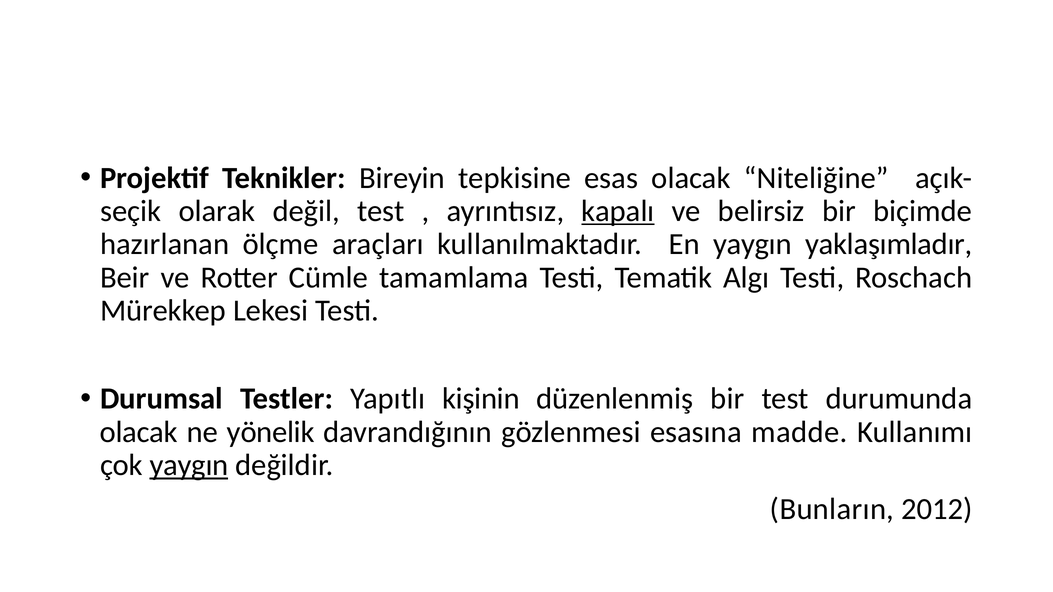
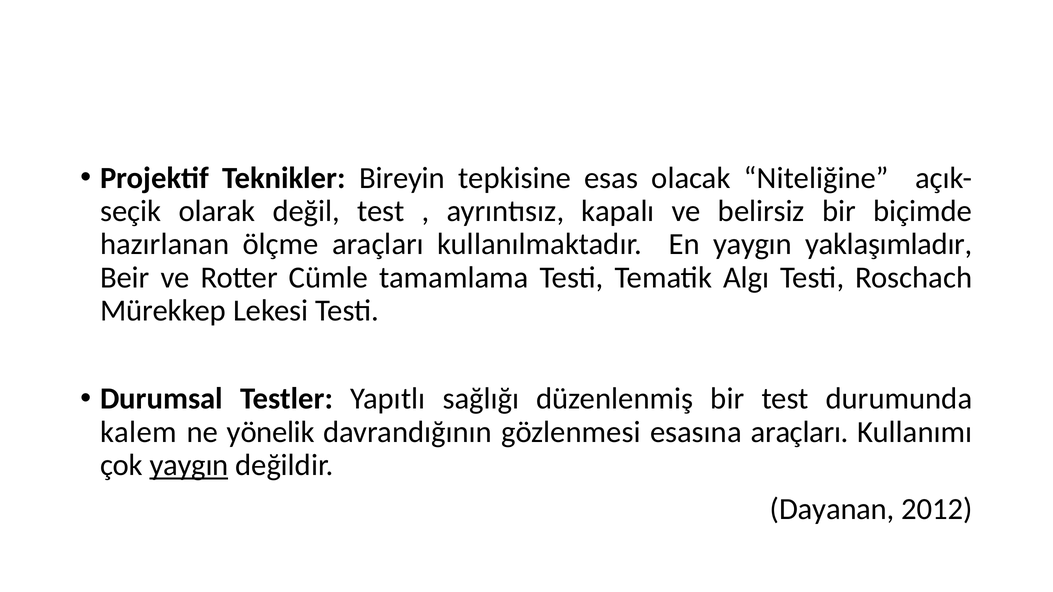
kapalı underline: present -> none (618, 211)
kişinin: kişinin -> sağlığı (481, 399)
olacak: olacak -> kalem (138, 432)
esasına madde: madde -> araçları (800, 432)
Bunların: Bunların -> Dayanan (832, 510)
